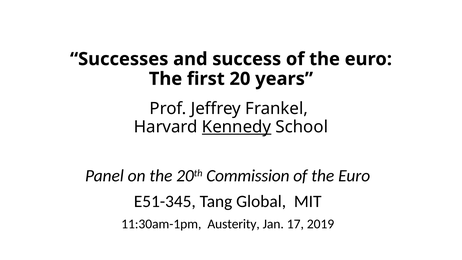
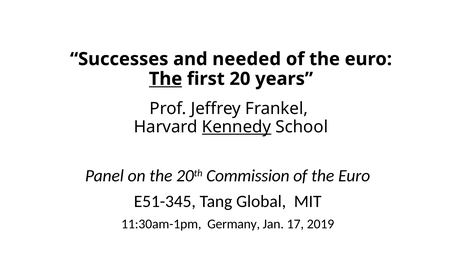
success: success -> needed (247, 59)
The underline: none -> present (166, 79)
Austerity: Austerity -> Germany (234, 224)
